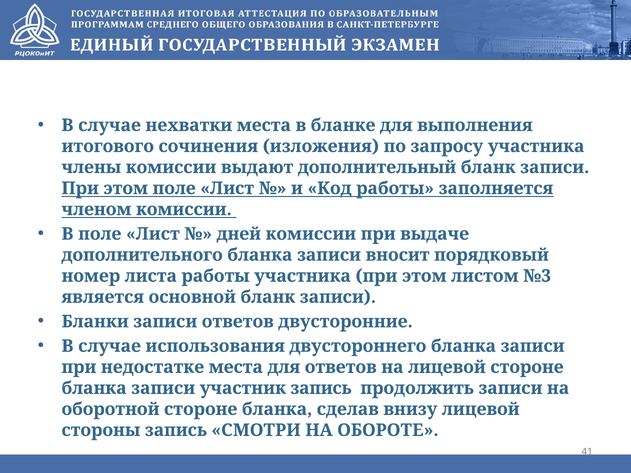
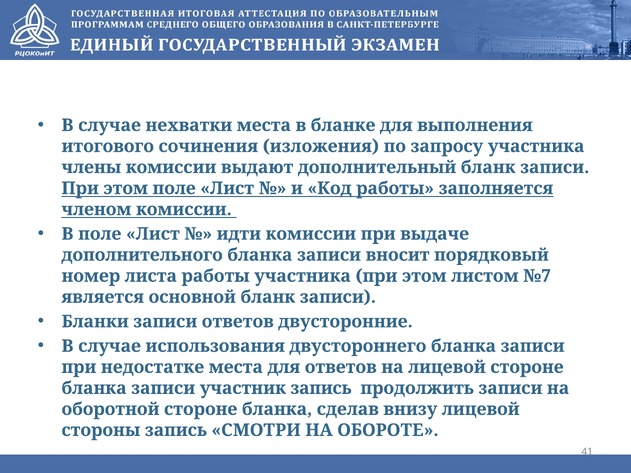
дней: дней -> идти (239, 234)
№3: №3 -> №7 (537, 276)
